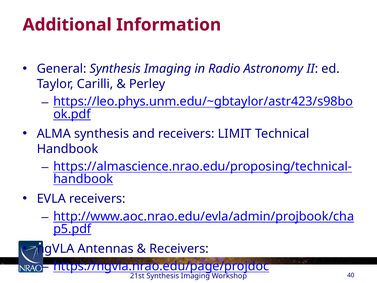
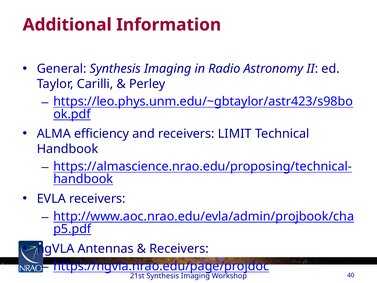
ALMA synthesis: synthesis -> efficiency (102, 134)
